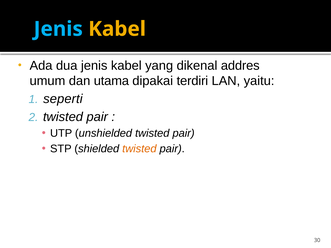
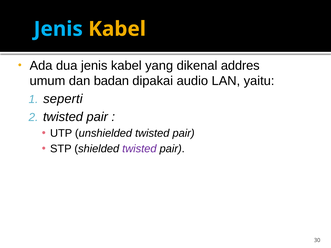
utama: utama -> badan (111, 81)
terdiri: terdiri -> audio (192, 81)
twisted colour: orange -> purple (139, 149)
